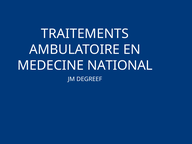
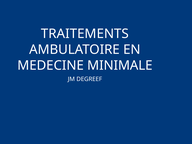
NATIONAL: NATIONAL -> MINIMALE (120, 65)
